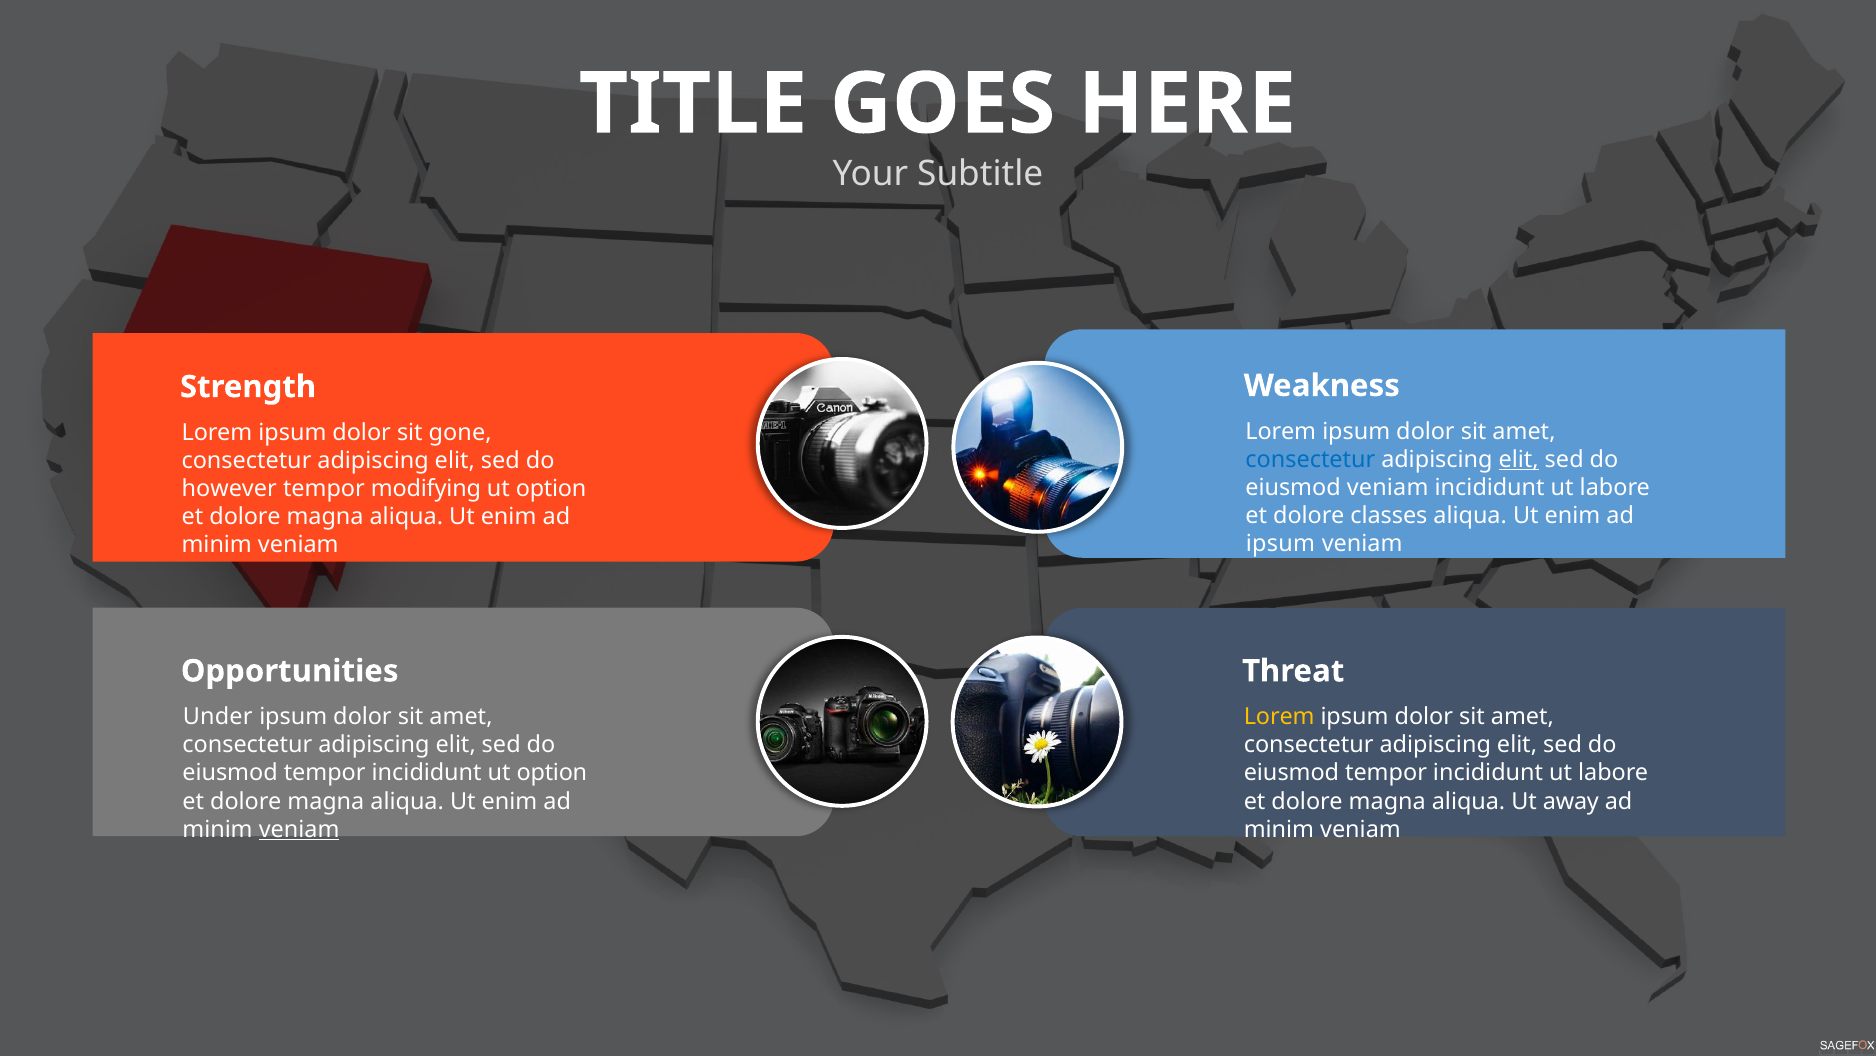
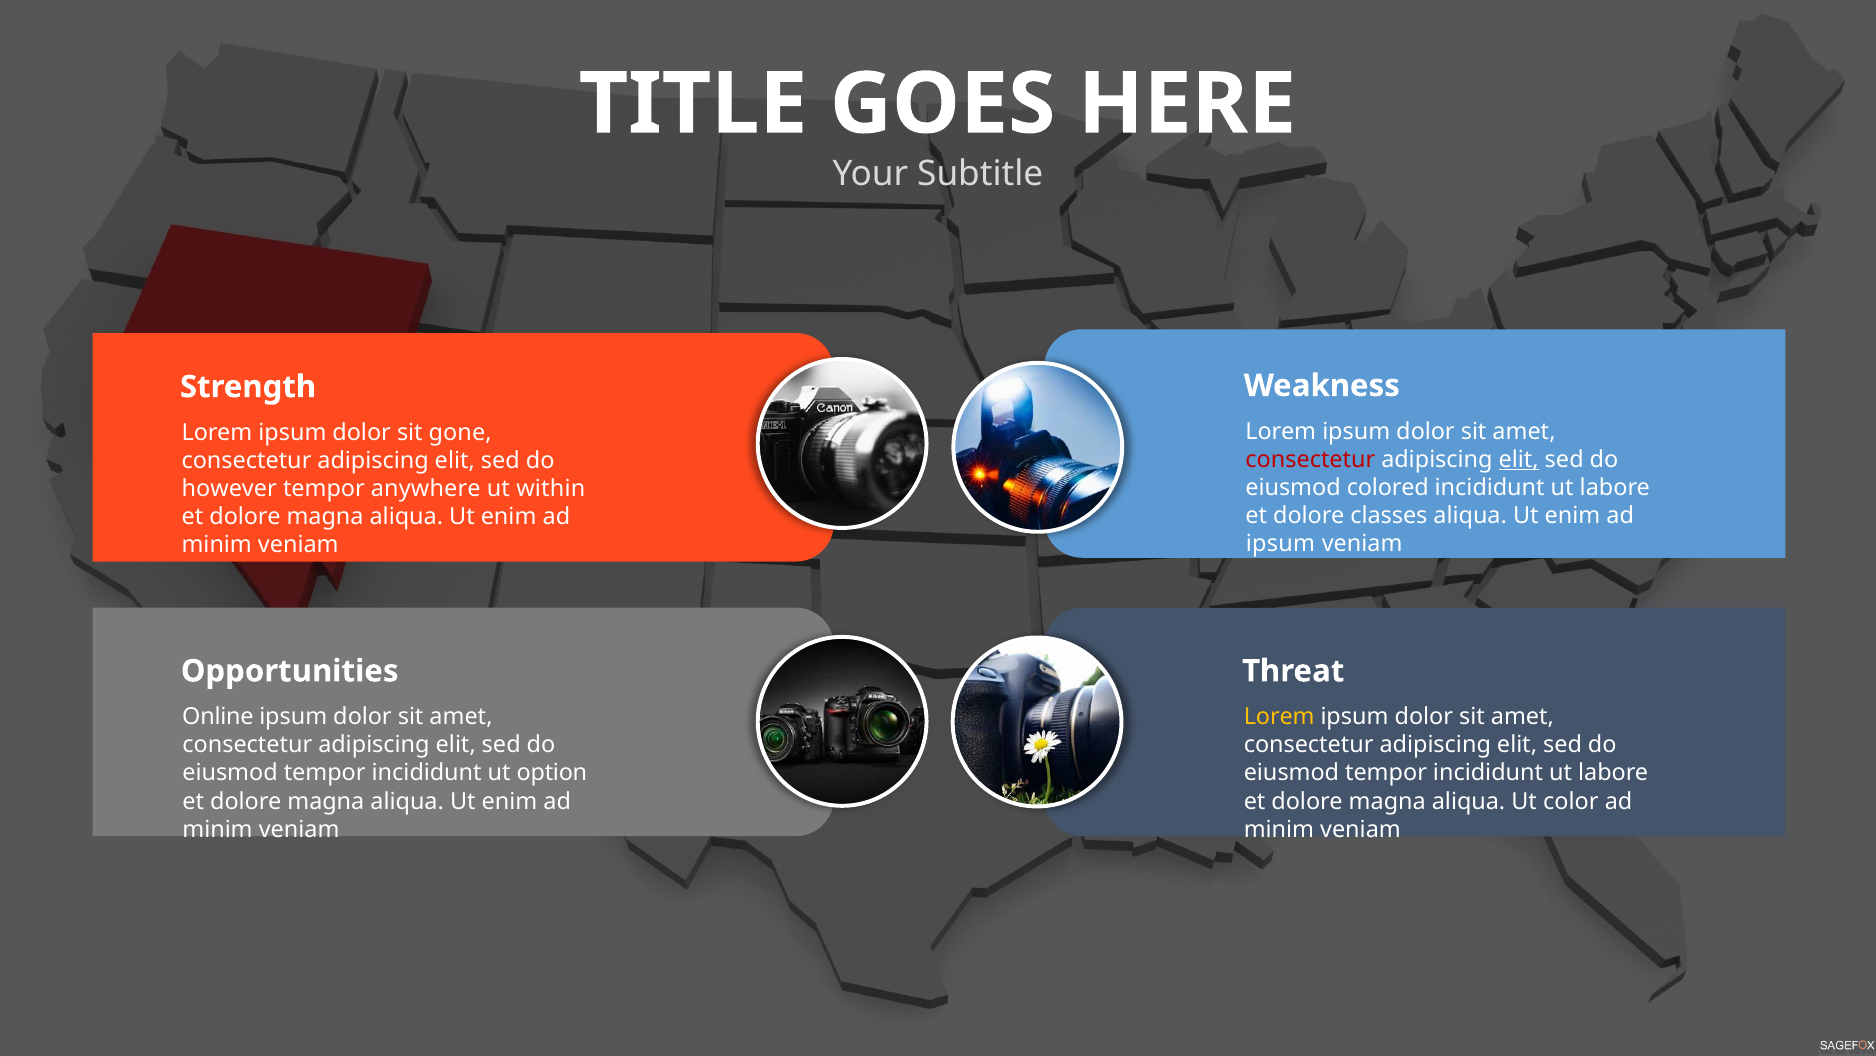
consectetur colour: blue -> red (1310, 459)
eiusmod veniam: veniam -> colored (1388, 487)
modifying: modifying -> anywhere (426, 489)
option: option -> within (551, 489)
Under: Under -> Online (218, 716)
away: away -> color (1571, 801)
veniam underline: present -> none (299, 829)
